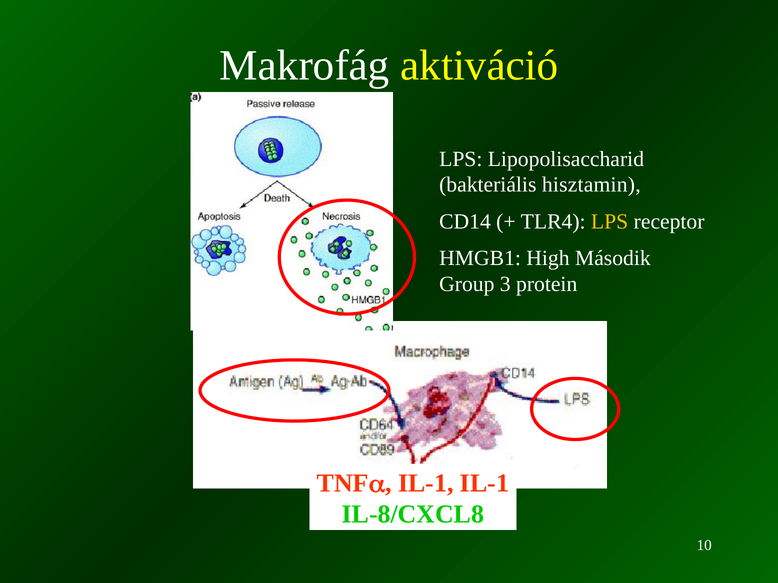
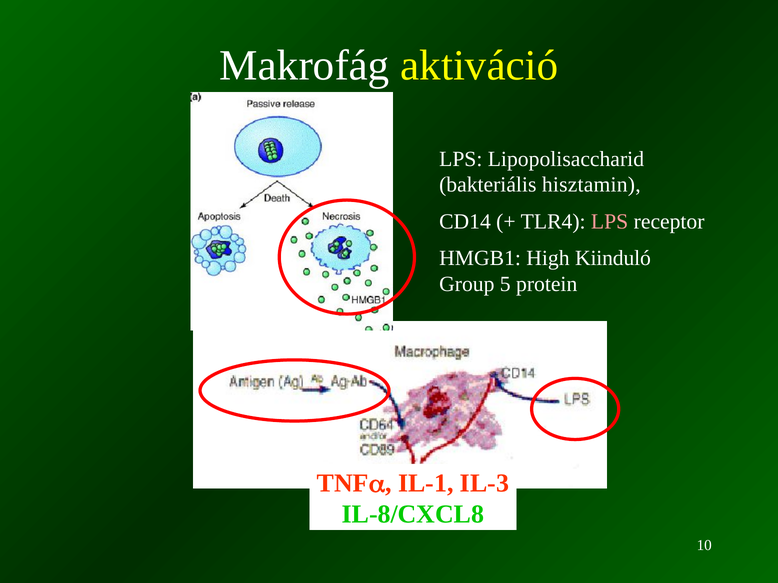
LPS colour: yellow -> pink (610, 222)
Második: Második -> Kiinduló (613, 259)
3: 3 -> 5 (505, 284)
IL-1 IL-1: IL-1 -> IL-3 (484, 484)
